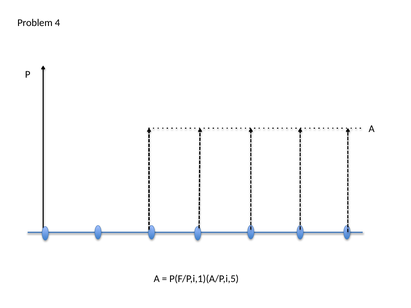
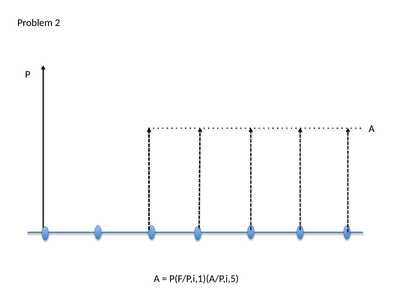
4: 4 -> 2 (57, 23)
